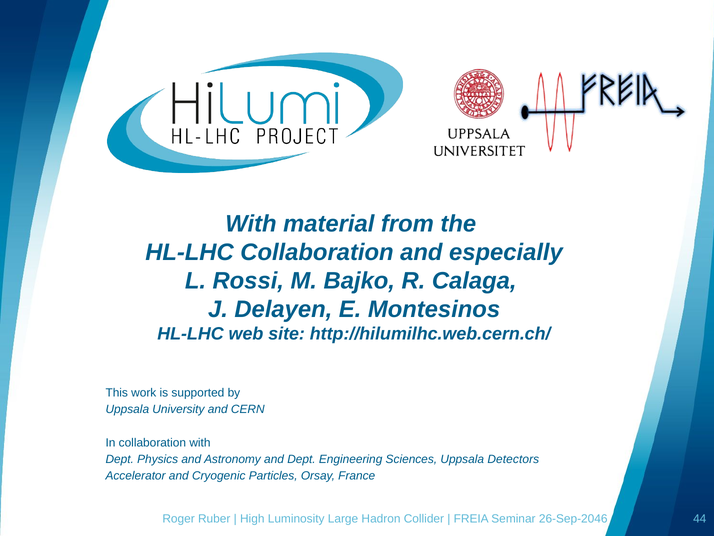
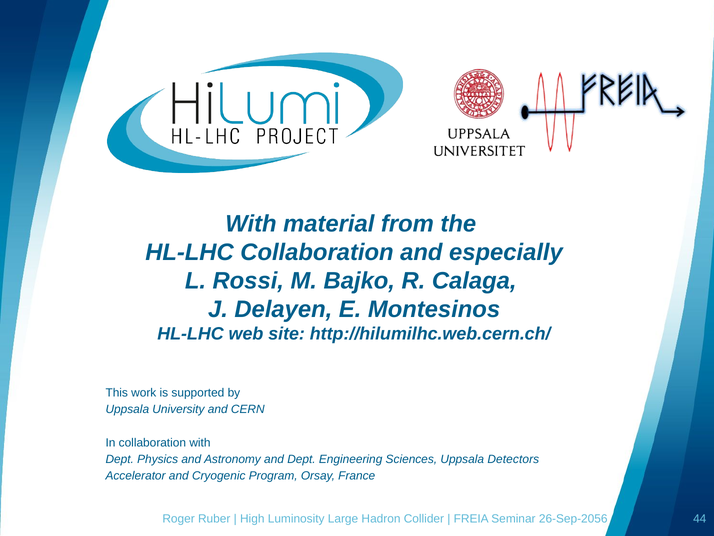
Particles: Particles -> Program (273, 476)
26-Sep-2046: 26-Sep-2046 -> 26-Sep-2056 (573, 518)
